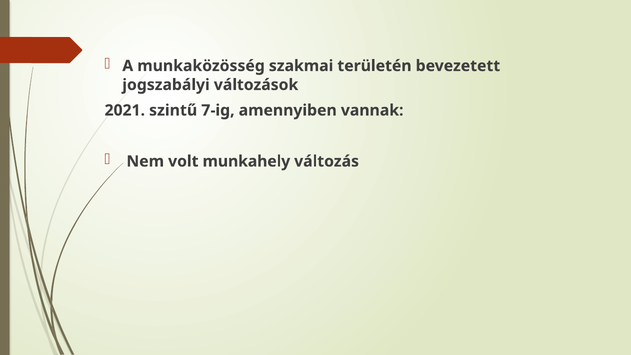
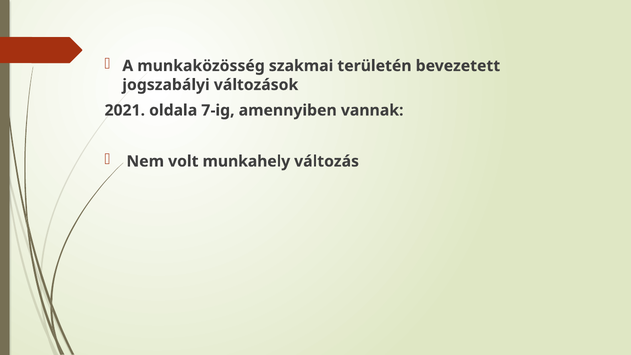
szintű: szintű -> oldala (173, 110)
